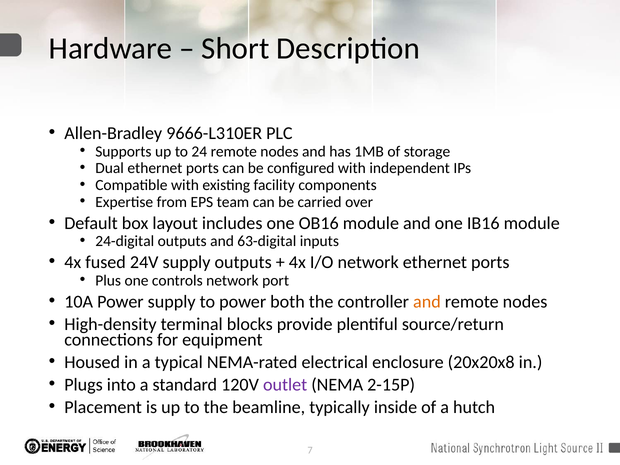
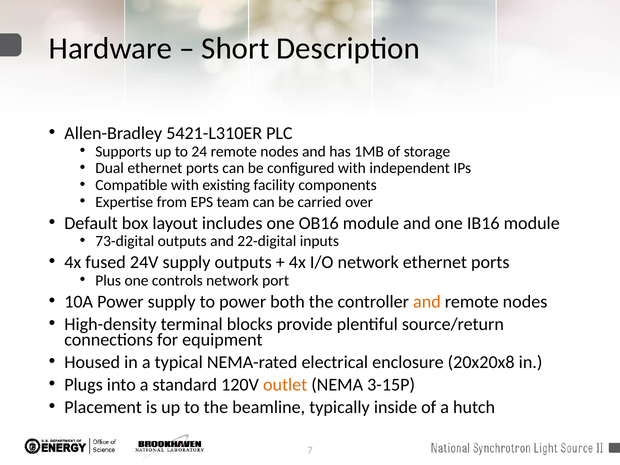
9666-L310ER: 9666-L310ER -> 5421-L310ER (214, 133)
24-digital: 24-digital -> 73-digital (125, 241)
63-digital: 63-digital -> 22-digital (267, 241)
outlet colour: purple -> orange (285, 385)
2-15P: 2-15P -> 3-15P (391, 385)
